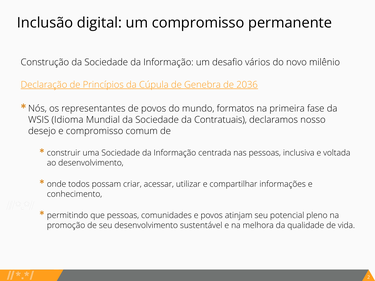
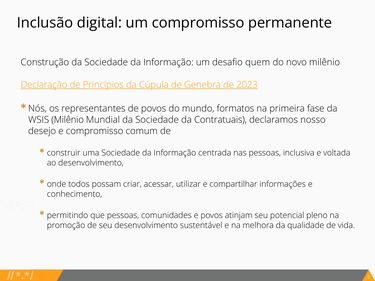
vários: vários -> quem (258, 62)
2036: 2036 -> 2023 (247, 85)
WSIS Idioma: Idioma -> Milênio (68, 120)
